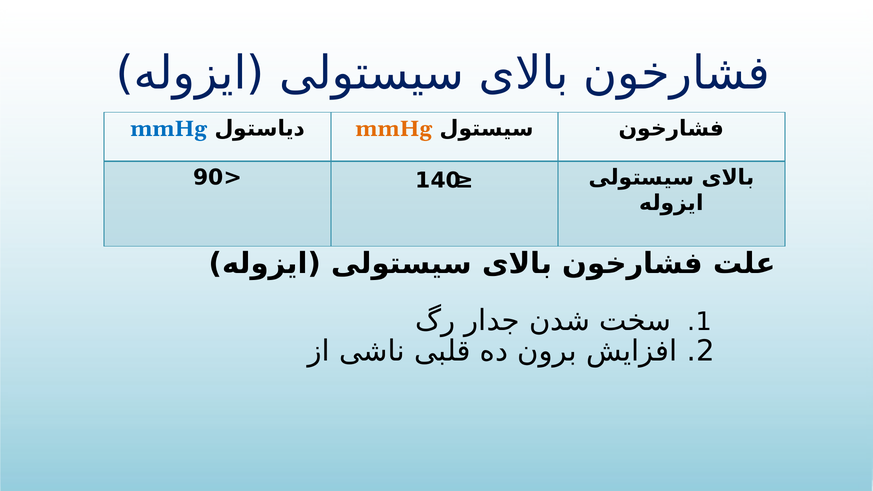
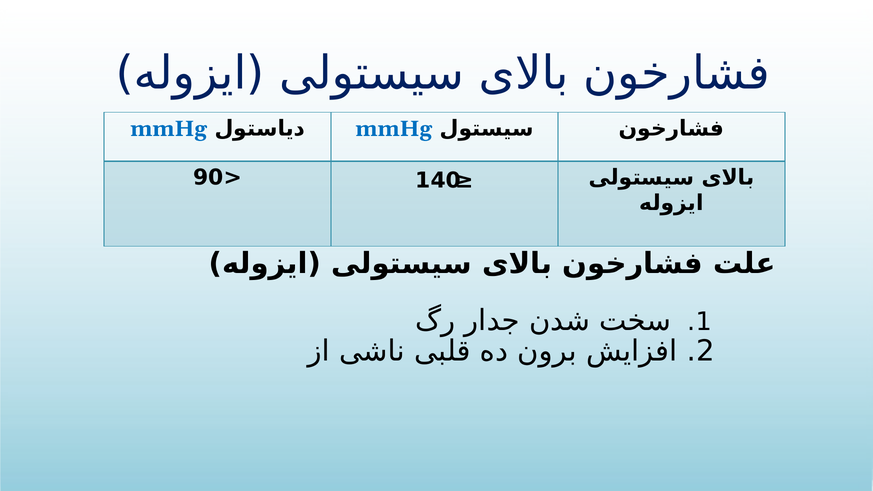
mmHg colour: orange -> blue (394, 129)
